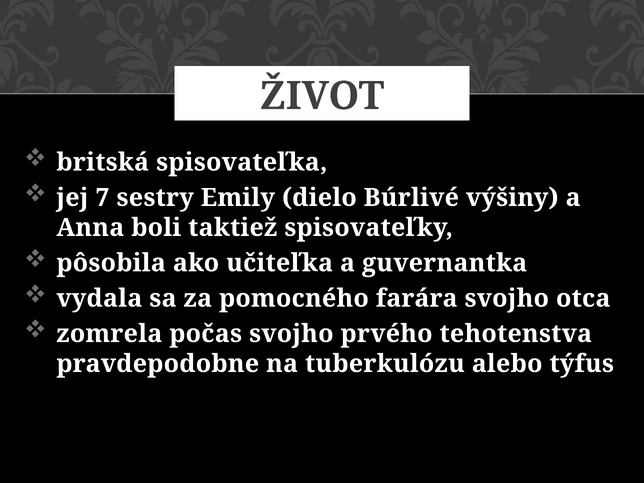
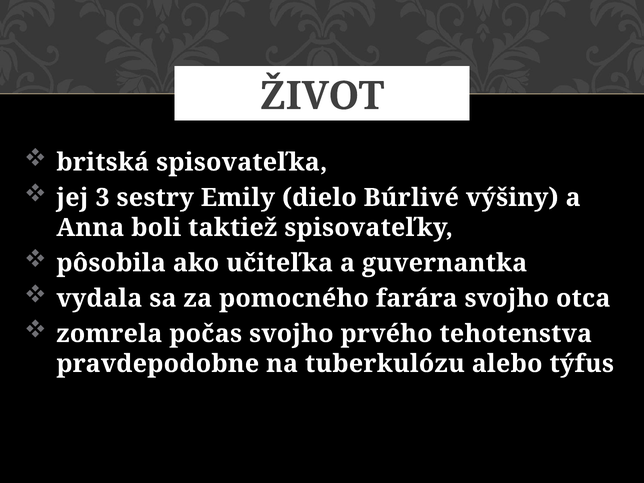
7: 7 -> 3 (102, 198)
